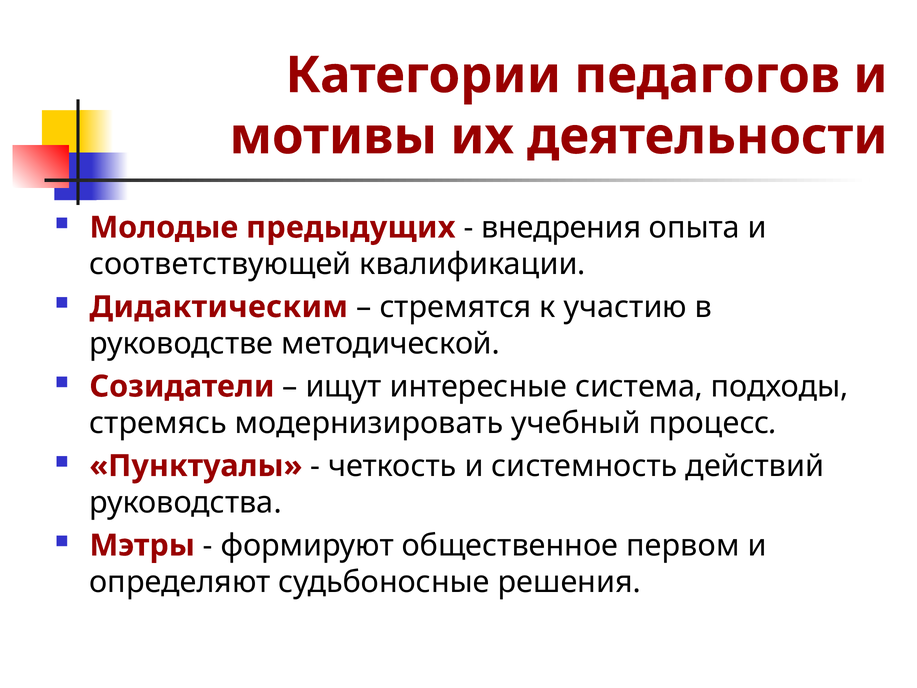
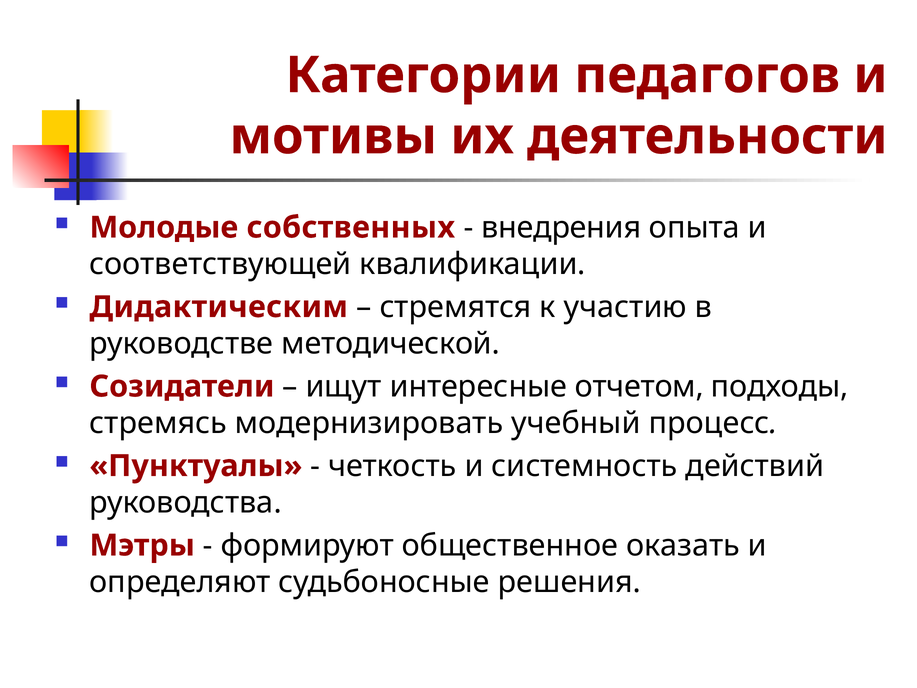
предыдущих: предыдущих -> собственных (351, 227)
система: система -> отчетом (639, 386)
первом: первом -> оказать (683, 545)
